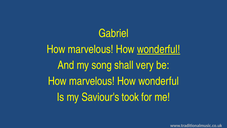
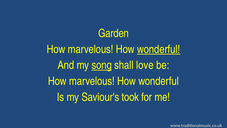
Gabriel: Gabriel -> Garden (114, 33)
song underline: none -> present (102, 65)
very: very -> love (145, 65)
